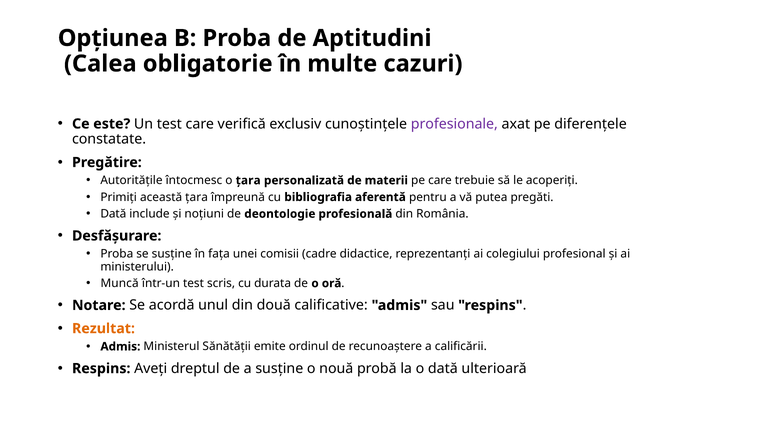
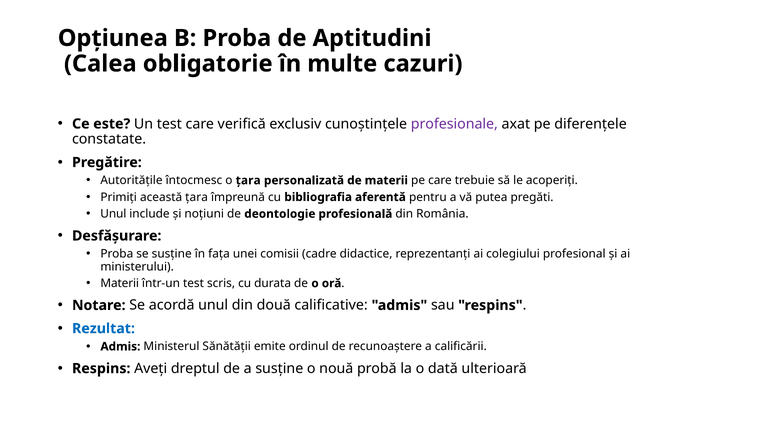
Dată: Dată -> Unul (113, 214)
Muncă: Muncă -> Materii (120, 284)
Rezultat colour: orange -> blue (103, 329)
